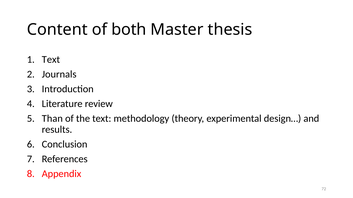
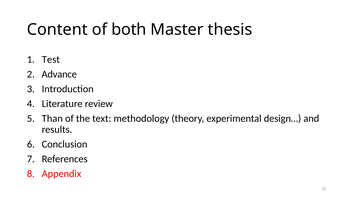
Text: Text -> Test (51, 60)
Journals: Journals -> Advance (59, 74)
